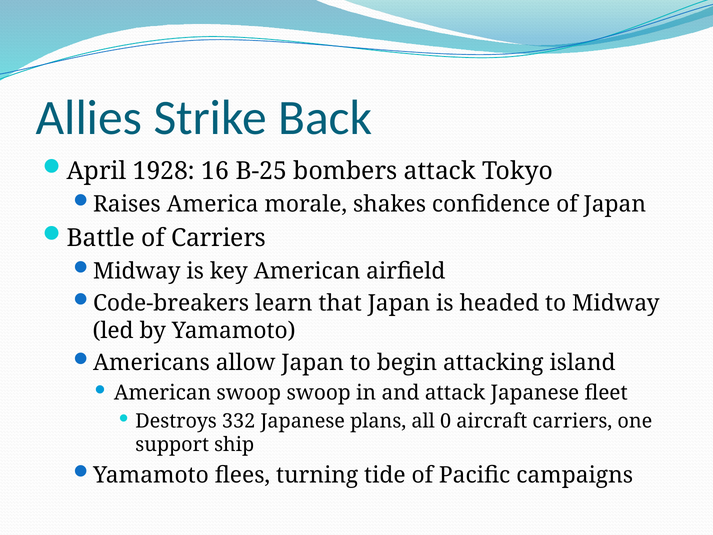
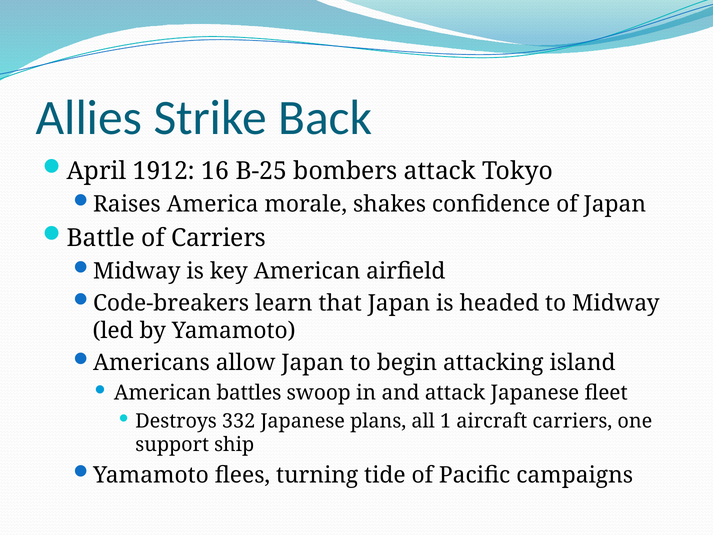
1928: 1928 -> 1912 (164, 171)
American swoop: swoop -> battles (249, 393)
0: 0 -> 1 (446, 421)
